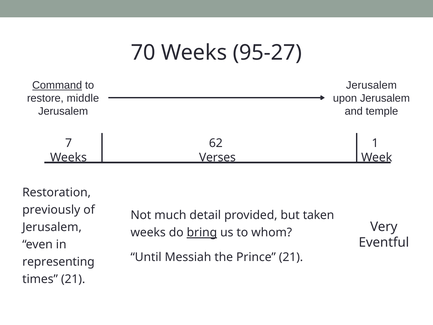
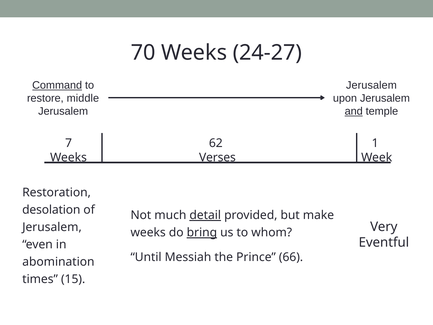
95-27: 95-27 -> 24-27 (267, 53)
and underline: none -> present (354, 111)
previously: previously -> desolation (51, 210)
detail underline: none -> present (205, 215)
taken: taken -> make (318, 215)
Prince 21: 21 -> 66 (291, 257)
representing: representing -> abomination (58, 262)
times 21: 21 -> 15 (73, 279)
